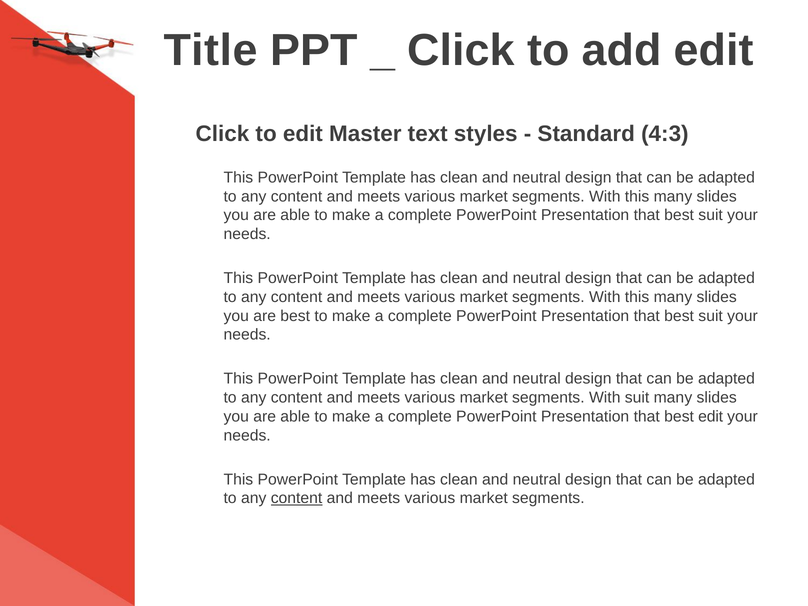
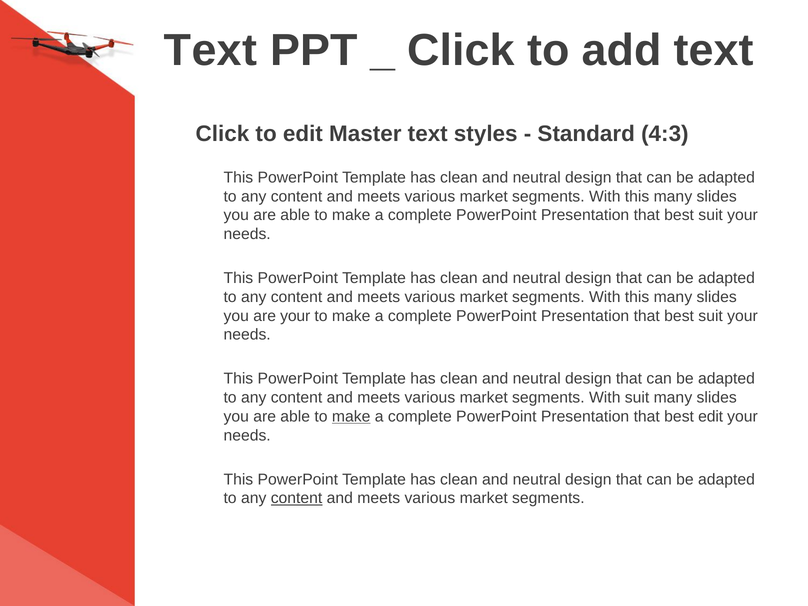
Title: Title -> Text (211, 50)
add edit: edit -> text (714, 50)
are best: best -> your (295, 316)
make underline: none -> present (351, 417)
